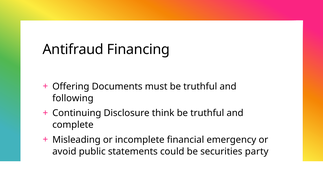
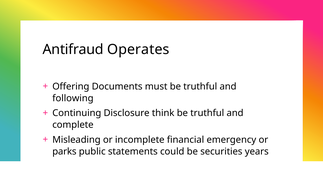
Financing: Financing -> Operates (138, 50)
avoid: avoid -> parks (64, 152)
party: party -> years (257, 152)
